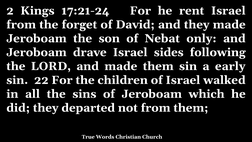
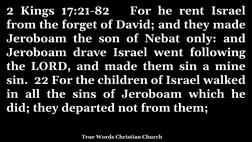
17:21-24: 17:21-24 -> 17:21-82 (85, 11)
sides: sides -> went (169, 52)
early: early -> mine (230, 66)
